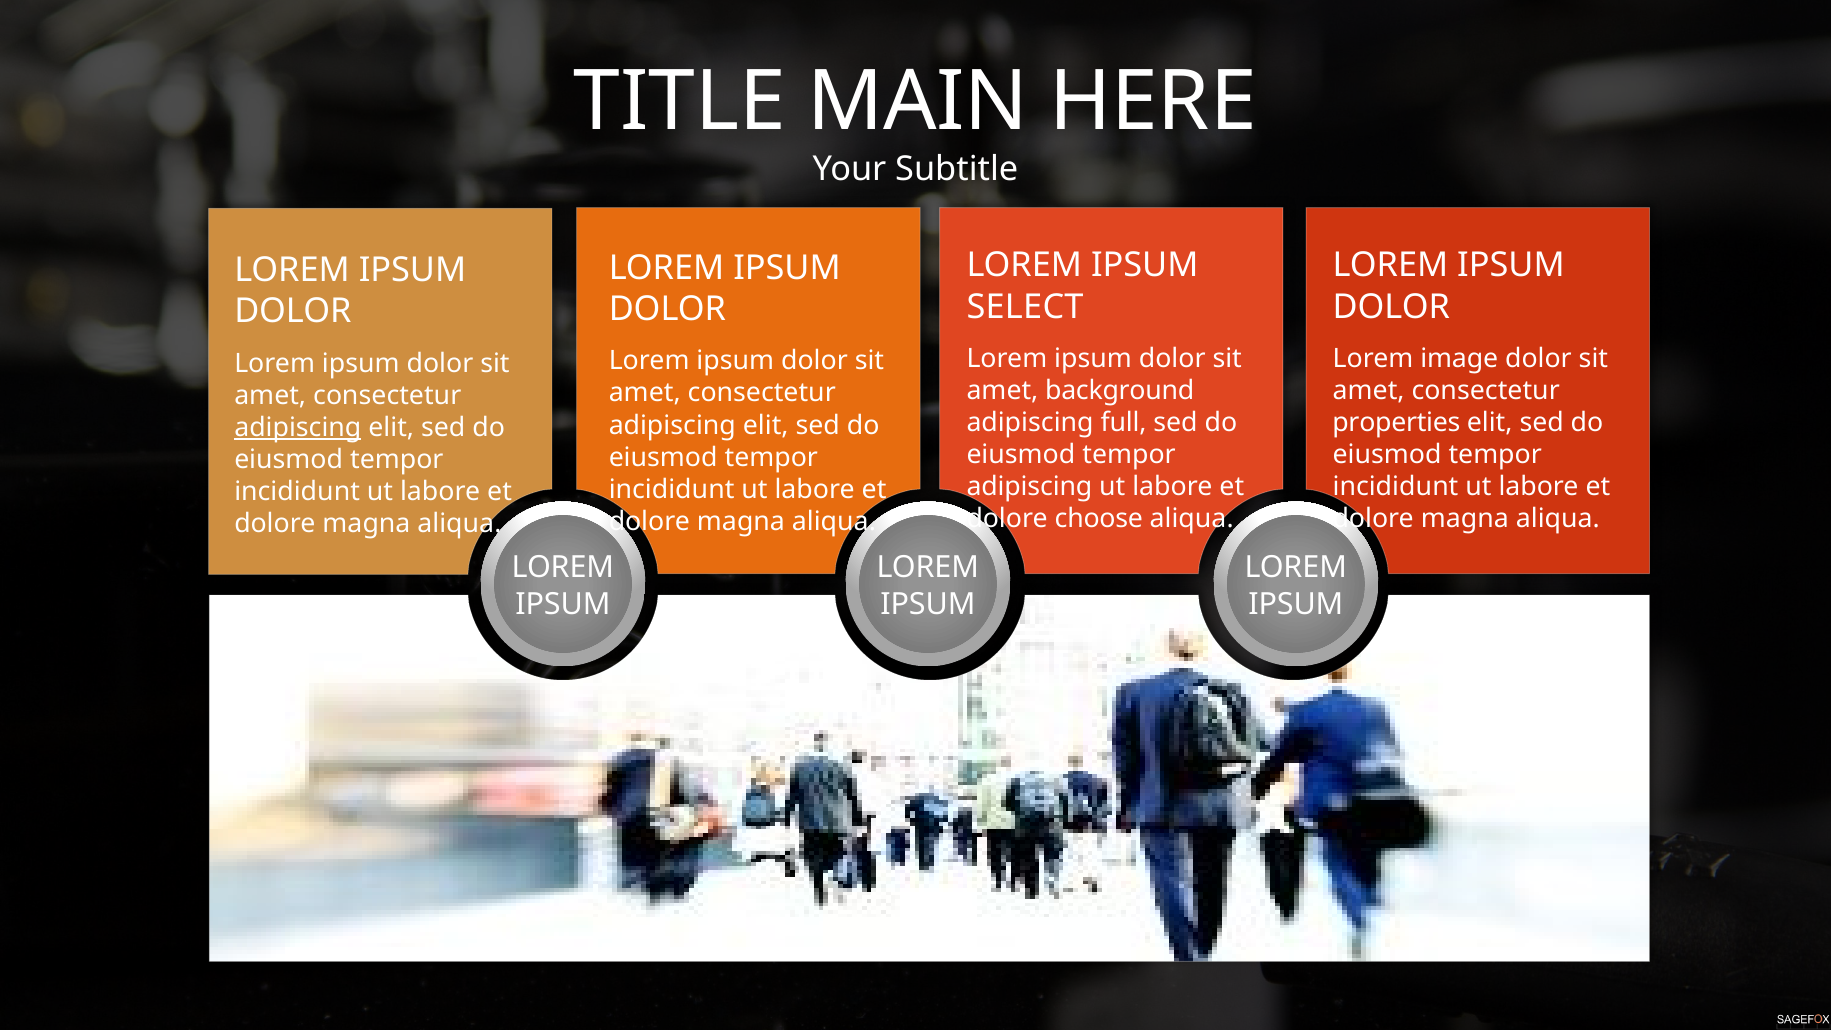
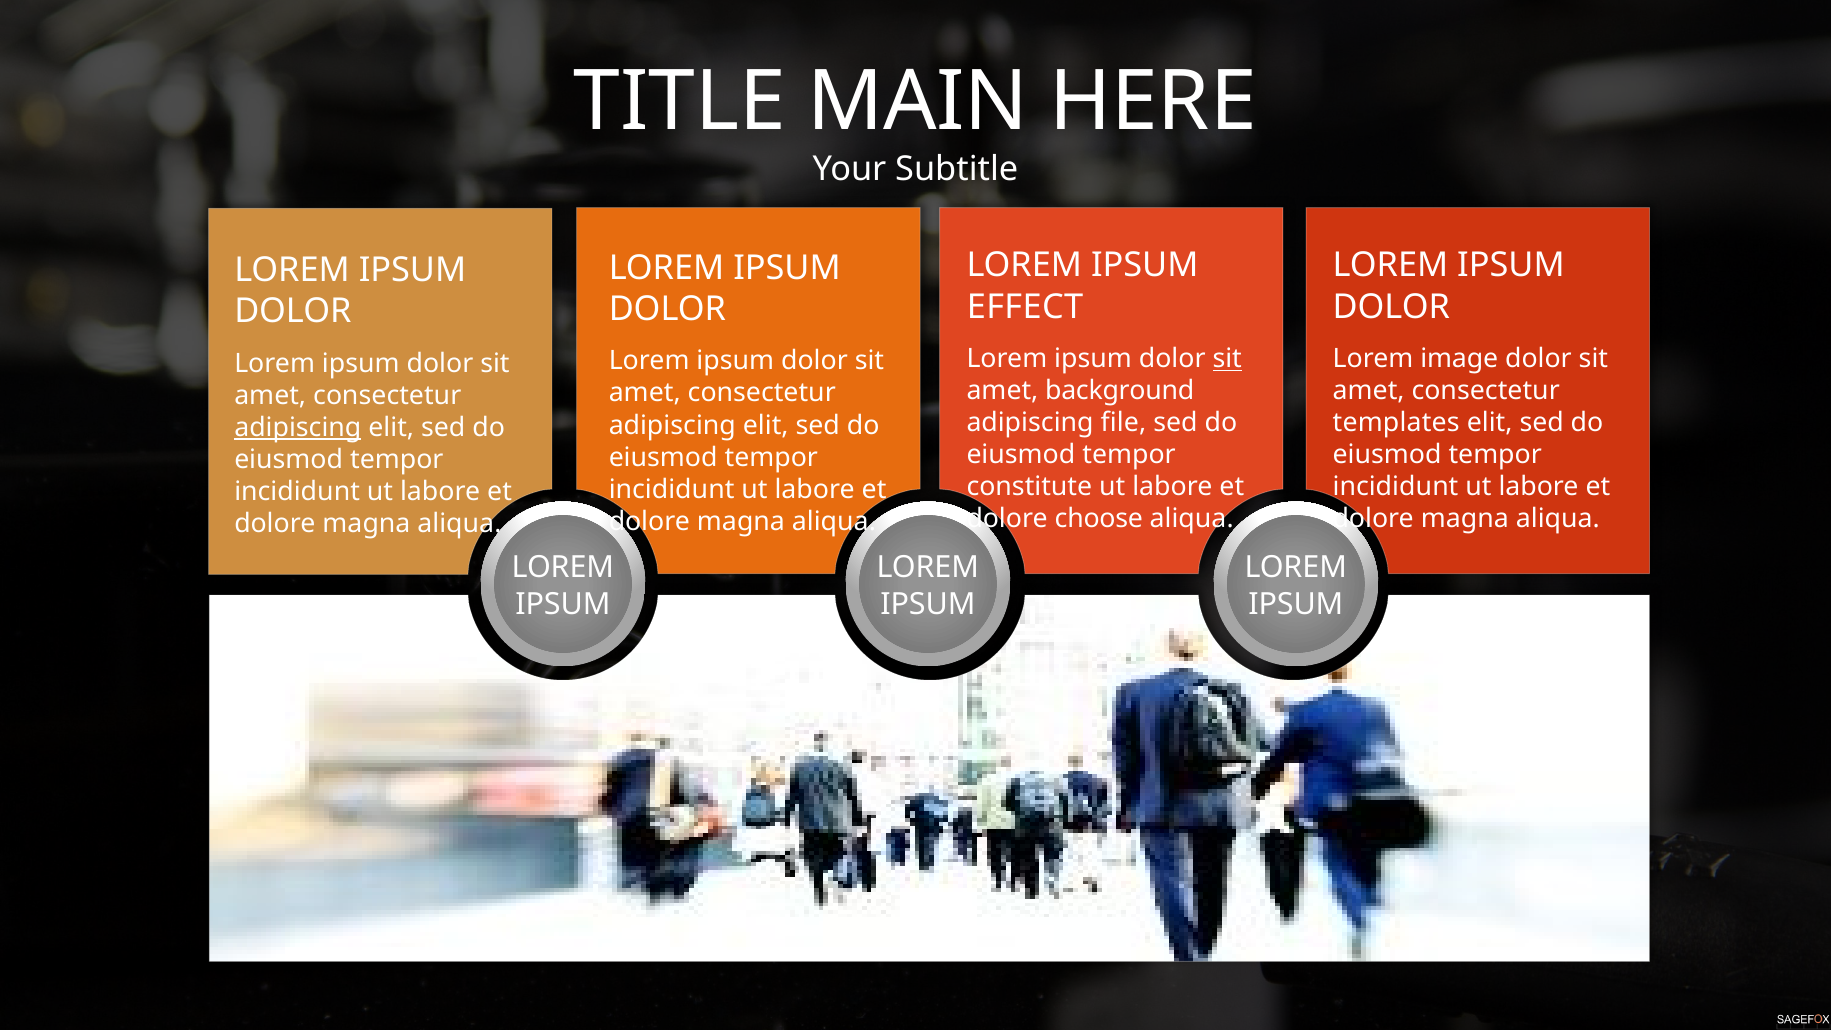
SELECT: SELECT -> EFFECT (1025, 307)
sit underline: none -> present (1227, 359)
full: full -> file (1123, 423)
properties: properties -> templates (1396, 423)
adipiscing: adipiscing -> constitute (1029, 487)
